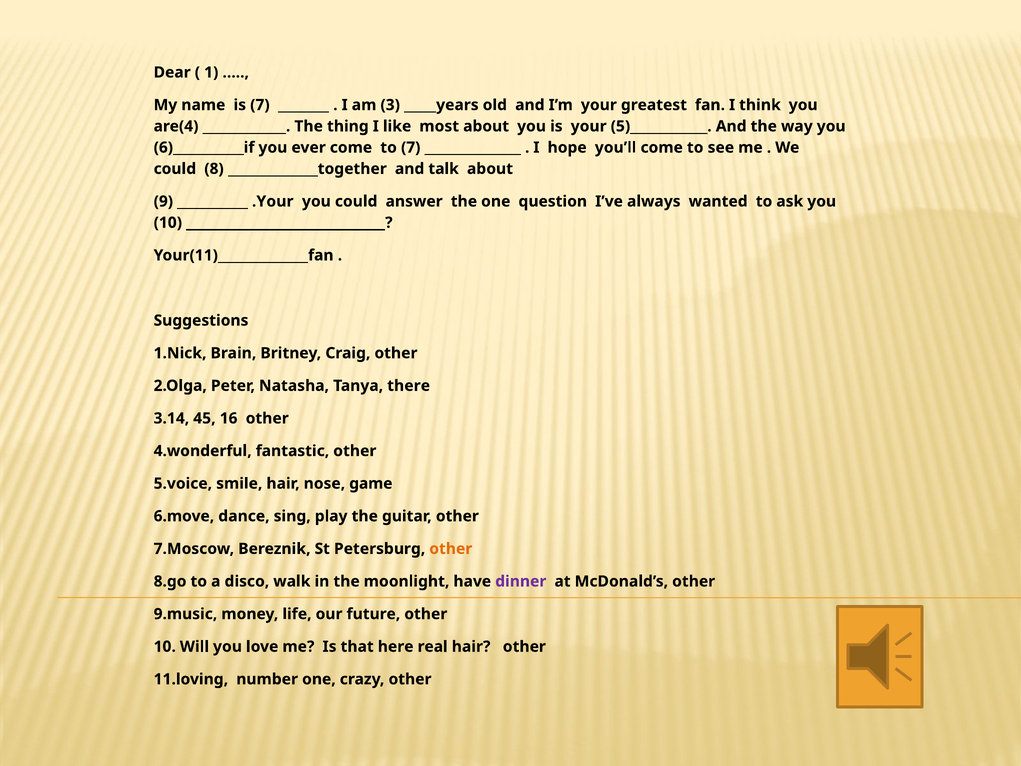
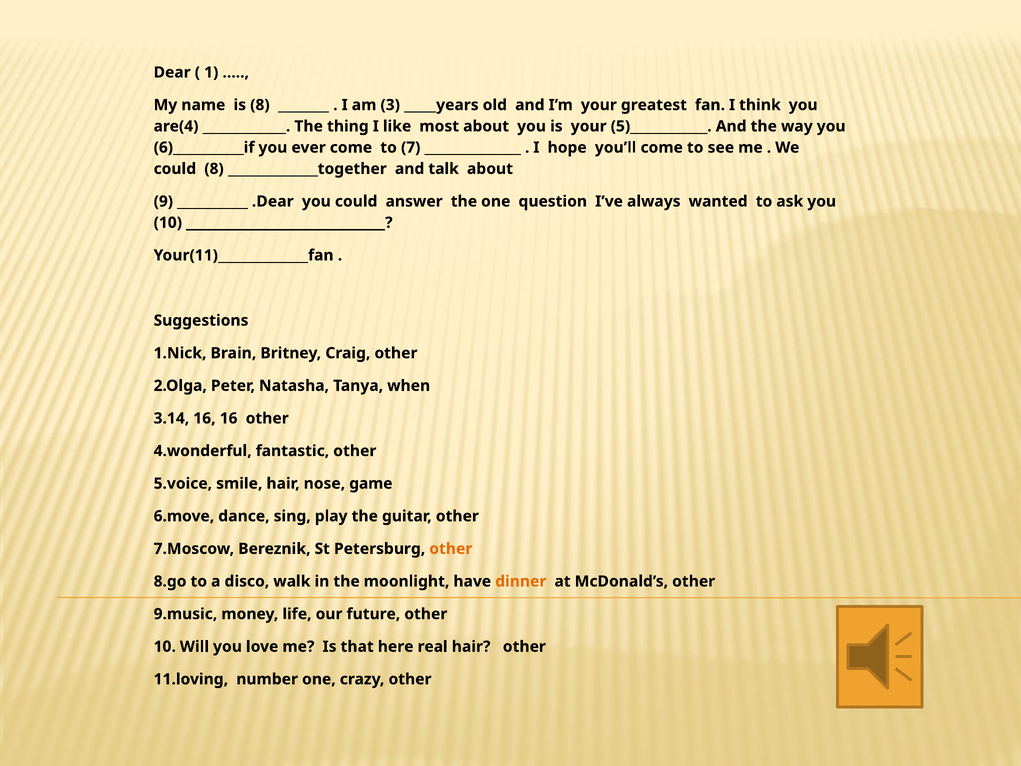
is 7: 7 -> 8 (260, 105)
.Your: .Your -> .Dear (273, 201)
there: there -> when (409, 386)
3.14 45: 45 -> 16 (204, 418)
dinner colour: purple -> orange (521, 581)
